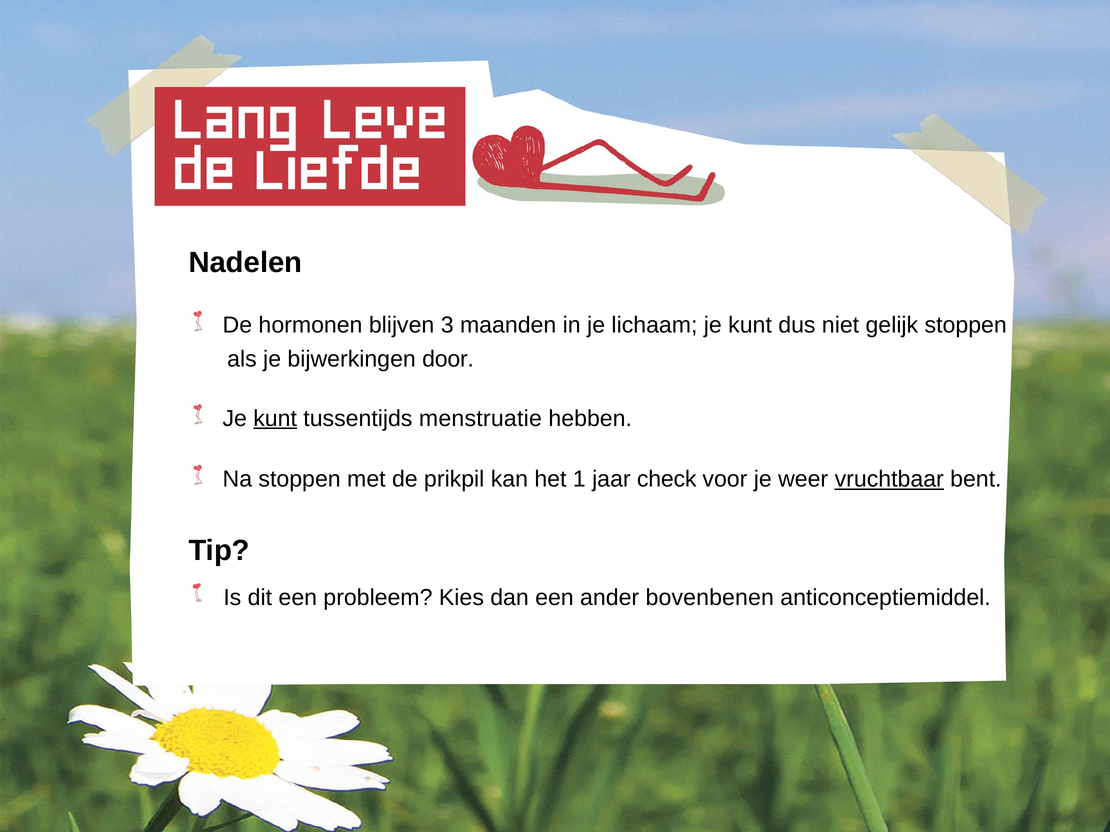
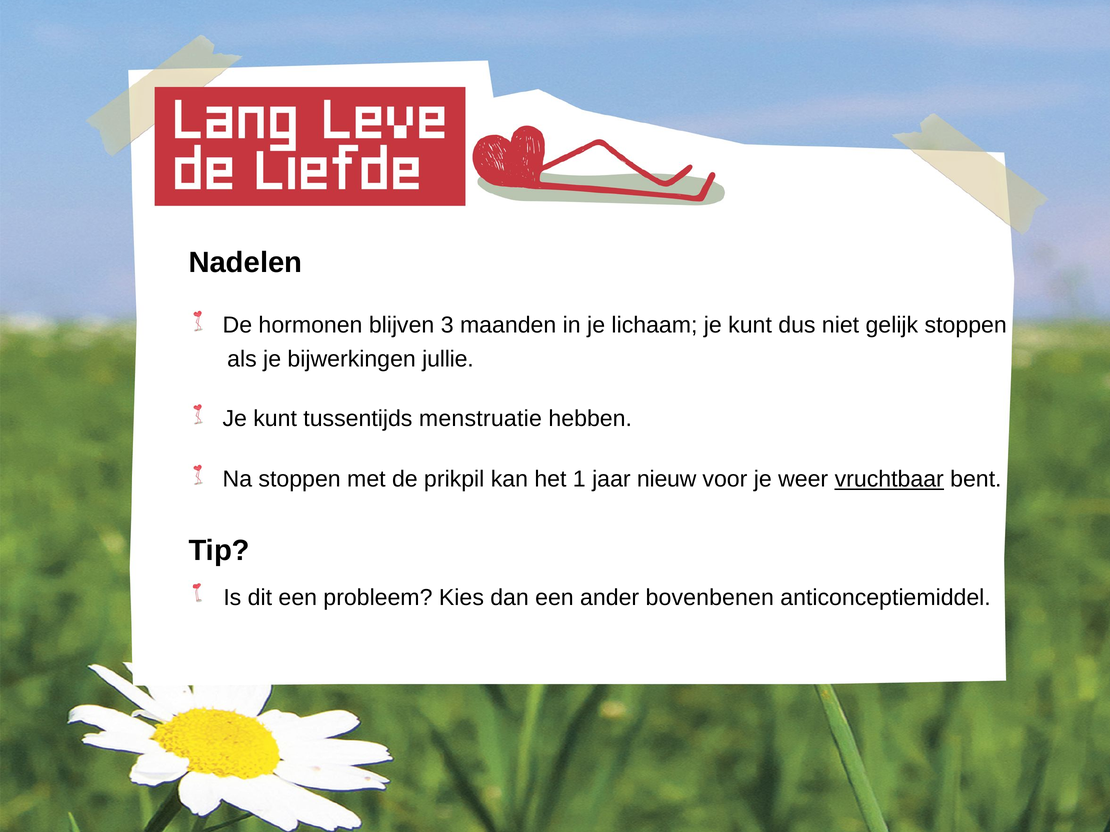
door: door -> jullie (448, 359)
kunt underline: present -> none (275, 419)
check: check -> nieuw (667, 480)
